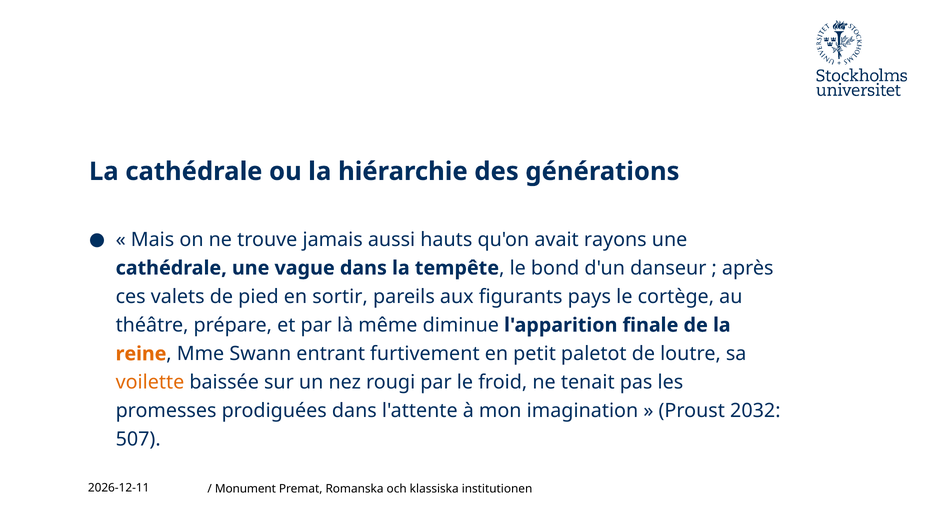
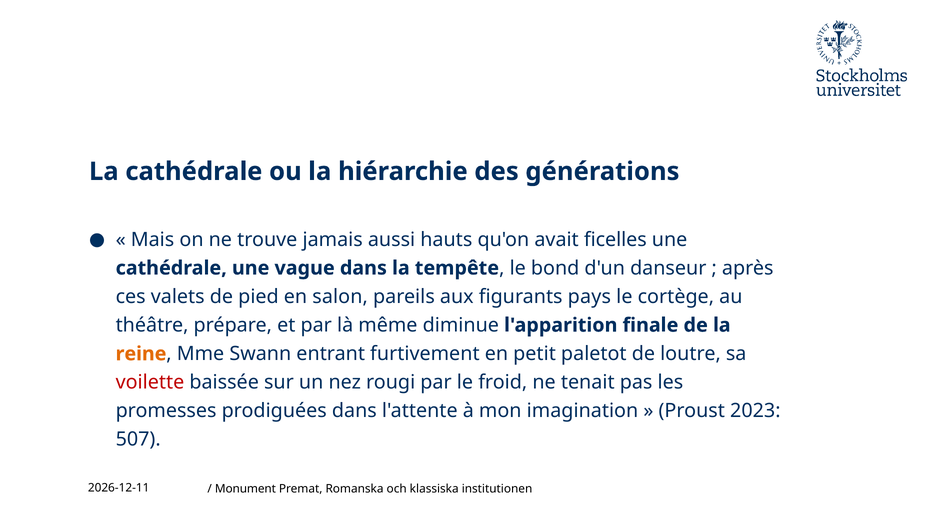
rayons: rayons -> ficelles (615, 240)
sortir: sortir -> salon (340, 297)
voilette colour: orange -> red (150, 382)
2032: 2032 -> 2023 (755, 411)
